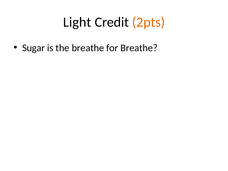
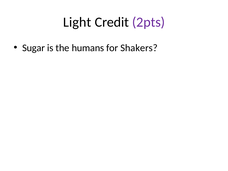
2pts colour: orange -> purple (149, 22)
the breathe: breathe -> humans (88, 48)
for Breathe: Breathe -> Shakers (139, 48)
